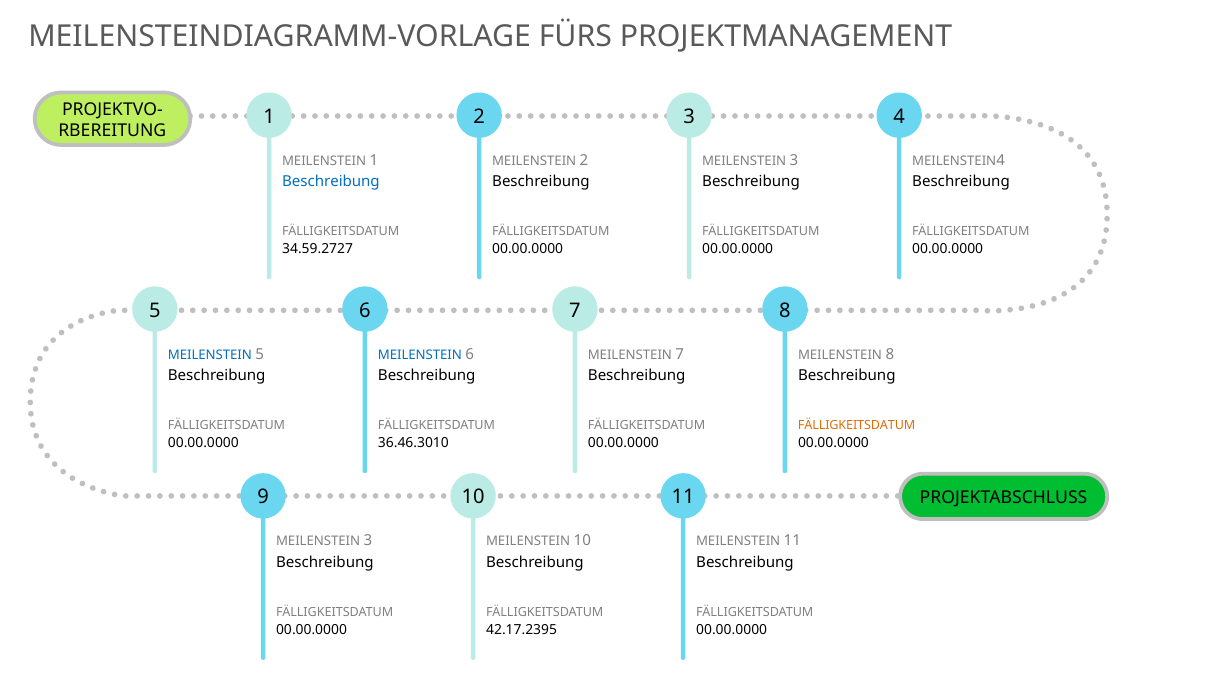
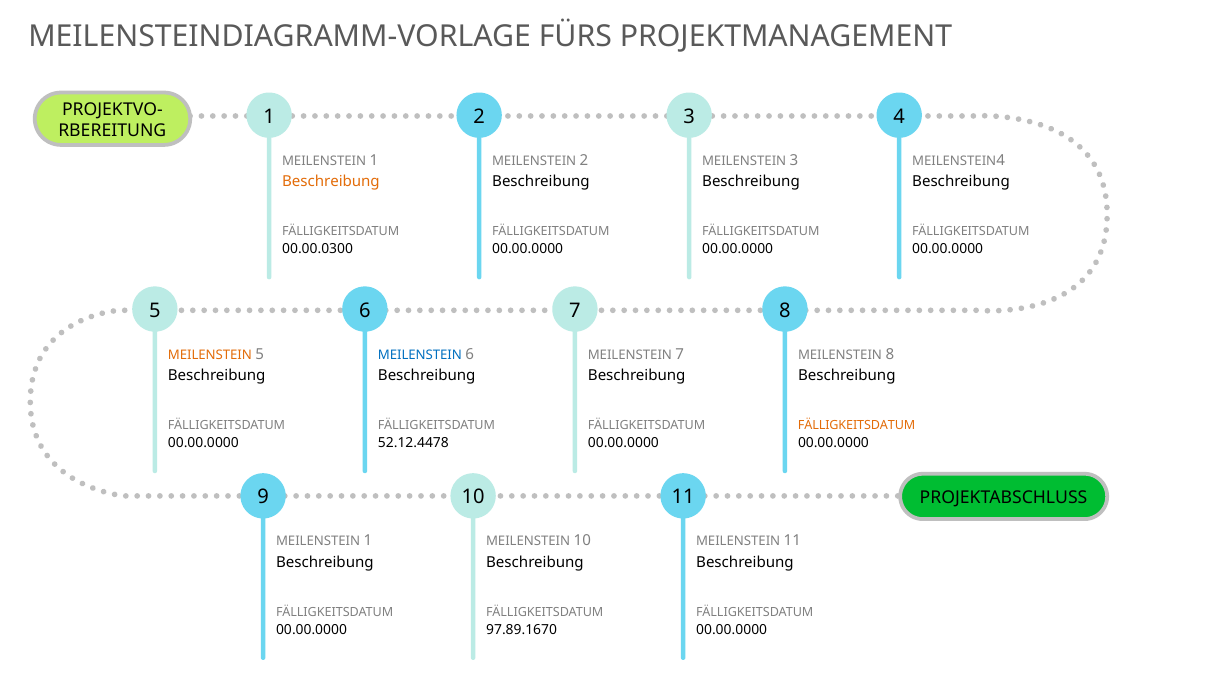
Beschreibung colour: blue -> orange (331, 182)
34.59.2727: 34.59.2727 -> 00.00.0300 (318, 249)
MEILENSTEIN colour: blue -> orange (210, 355)
36.46.3010: 36.46.3010 -> 52.12.4478 (413, 443)
3: 3 -> 1 (368, 541)
42.17.2395: 42.17.2395 -> 97.89.1670 (522, 630)
